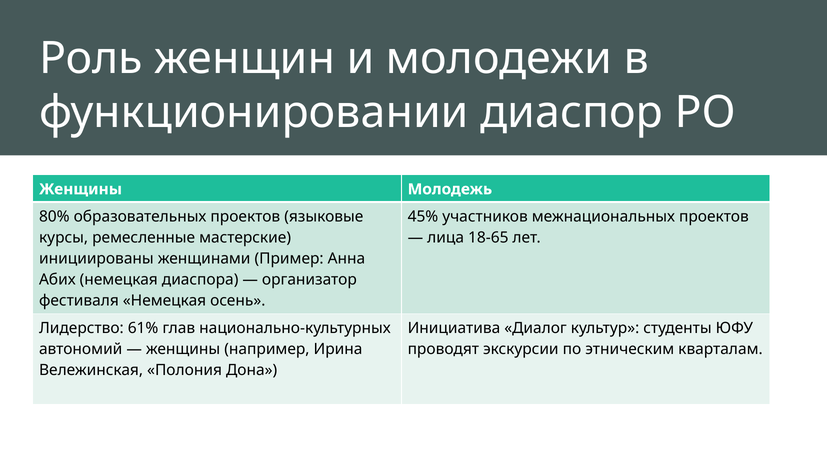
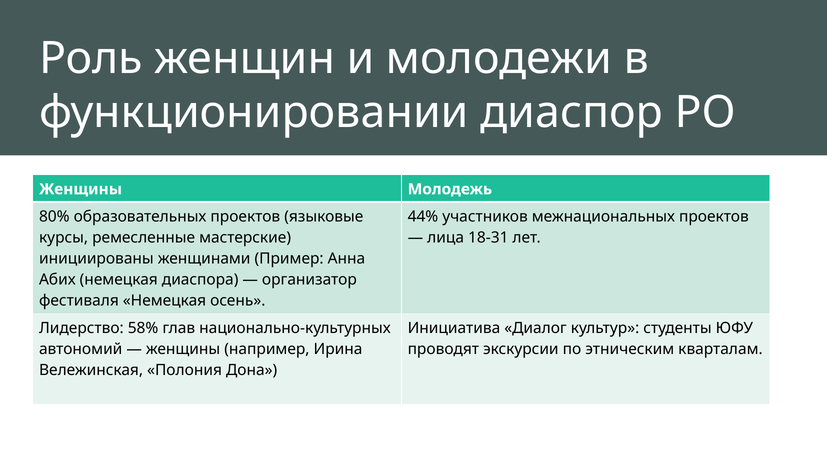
45%: 45% -> 44% (423, 217)
18-65: 18-65 -> 18-31 (488, 238)
61%: 61% -> 58% (143, 328)
